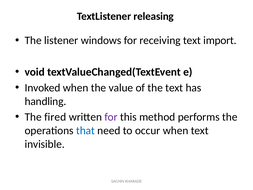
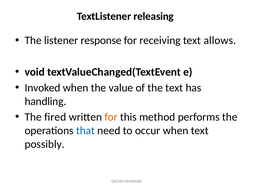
windows: windows -> response (101, 40)
import: import -> allows (220, 40)
for colour: purple -> orange (111, 117)
invisible: invisible -> possibly (45, 144)
